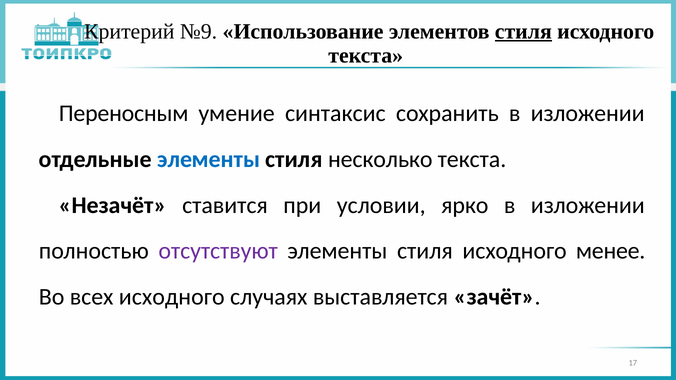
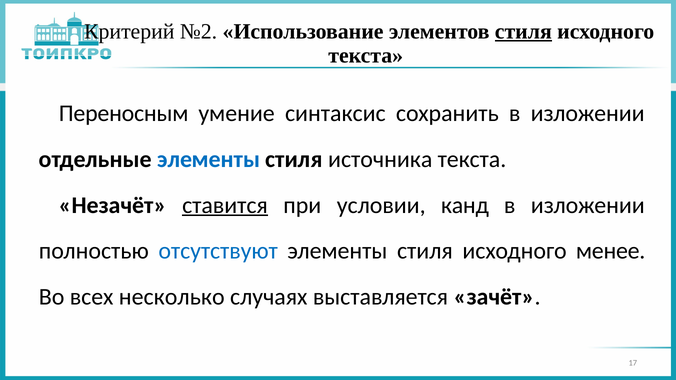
№9: №9 -> №2 (199, 31)
несколько: несколько -> источника (380, 159)
ставится underline: none -> present (225, 205)
ярко: ярко -> канд (465, 205)
отсутствуют colour: purple -> blue (218, 251)
всех исходного: исходного -> несколько (172, 297)
